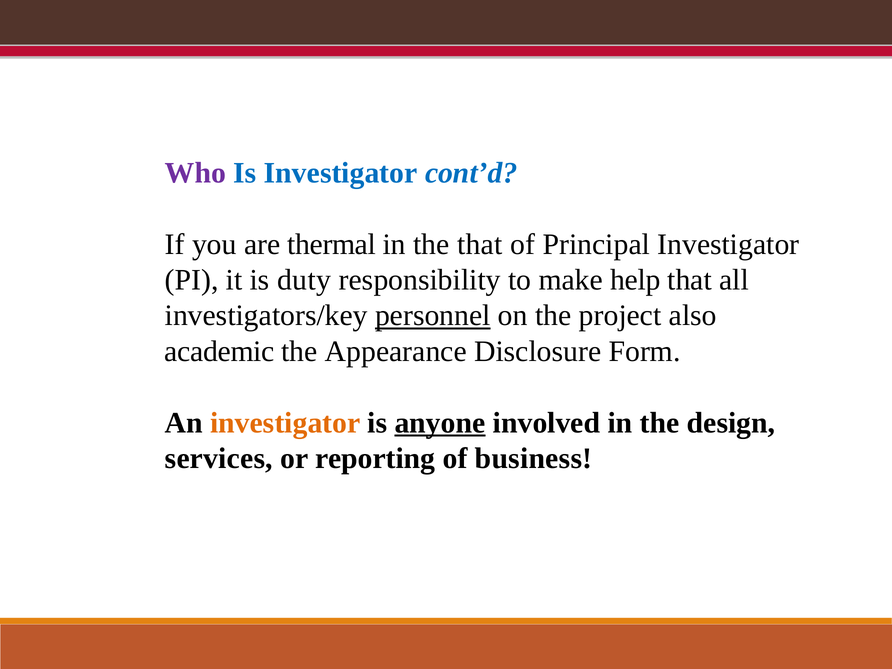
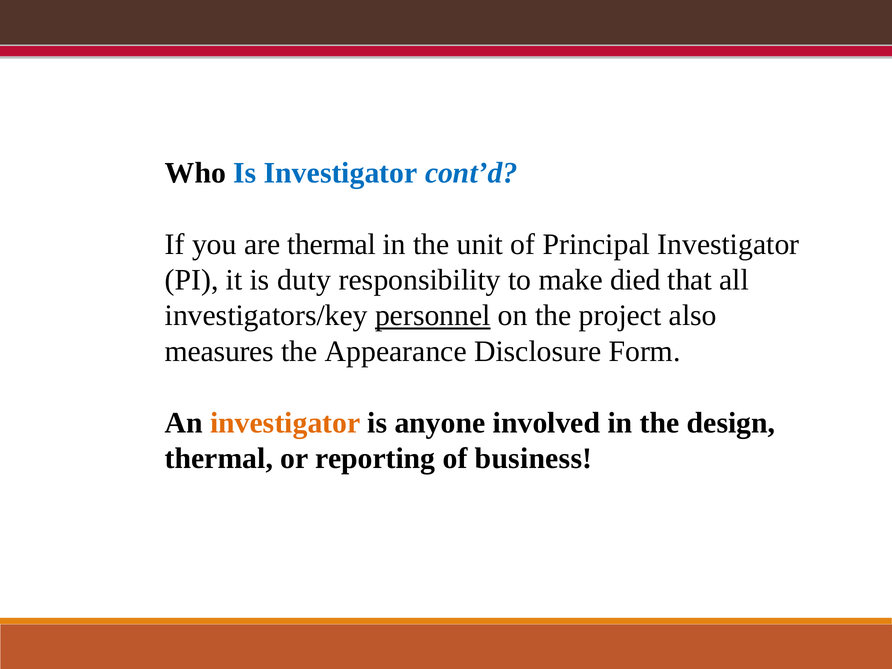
Who colour: purple -> black (195, 173)
the that: that -> unit (480, 244)
help: help -> died (635, 280)
academic: academic -> measures (219, 351)
anyone underline: present -> none (440, 423)
services: services -> thermal (219, 458)
